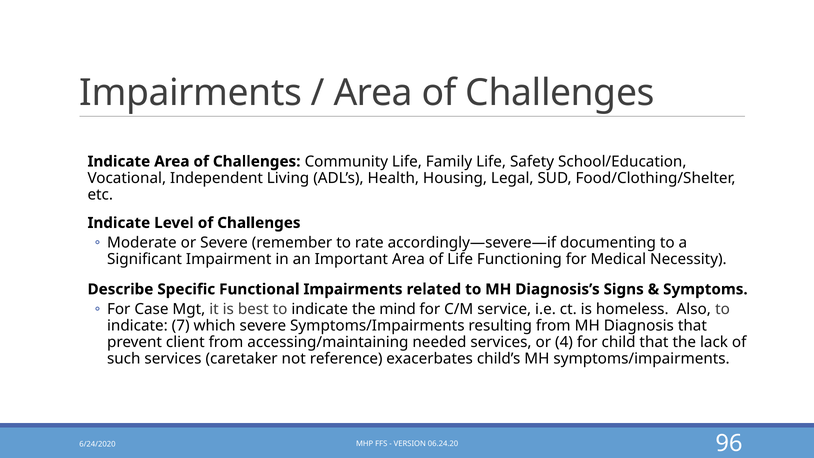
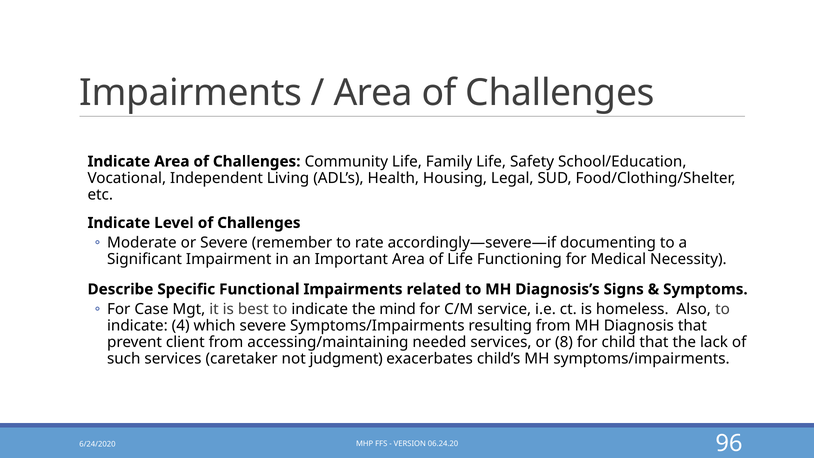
7: 7 -> 4 (181, 326)
4: 4 -> 8 (564, 342)
reference: reference -> judgment (346, 359)
